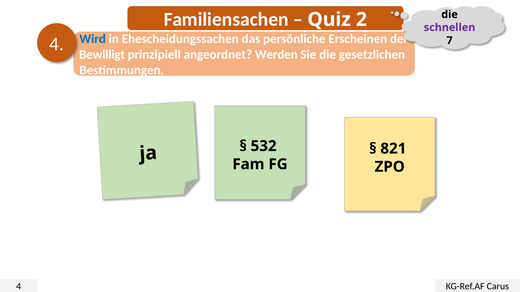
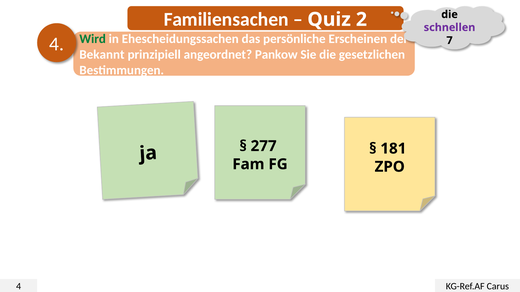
Wird colour: blue -> green (93, 39)
Bewilligt: Bewilligt -> Bekannt (102, 55)
Werden: Werden -> Pankow (276, 55)
821: 821 -> 181 (393, 149)
532: 532 -> 277 (264, 146)
